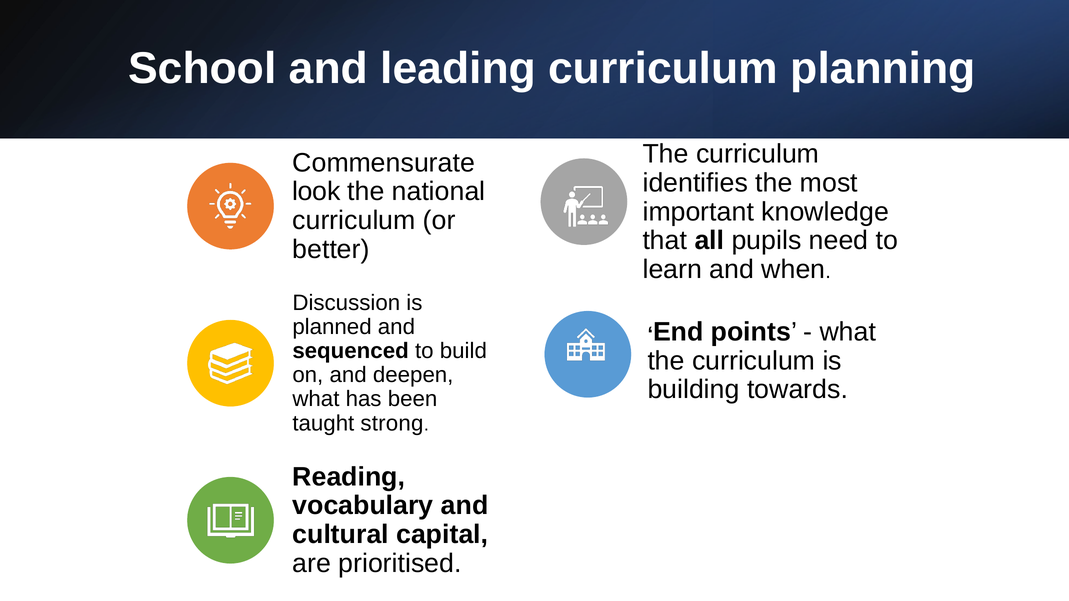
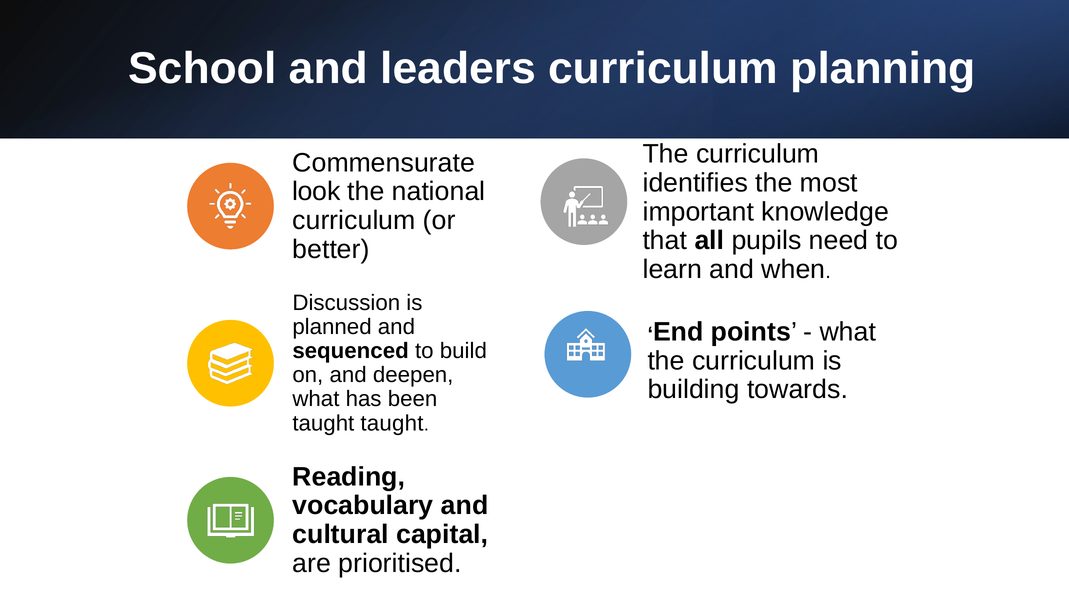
leading: leading -> leaders (458, 69)
taught strong: strong -> taught (392, 423)
